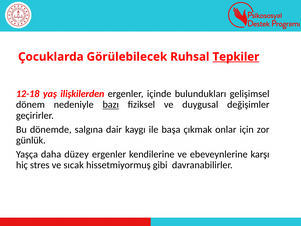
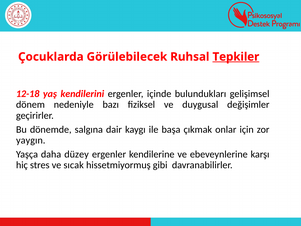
ilişkilerden: ilişkilerden -> kendilerini (82, 94)
bazı underline: present -> none (111, 105)
günlük: günlük -> yaygın (31, 140)
